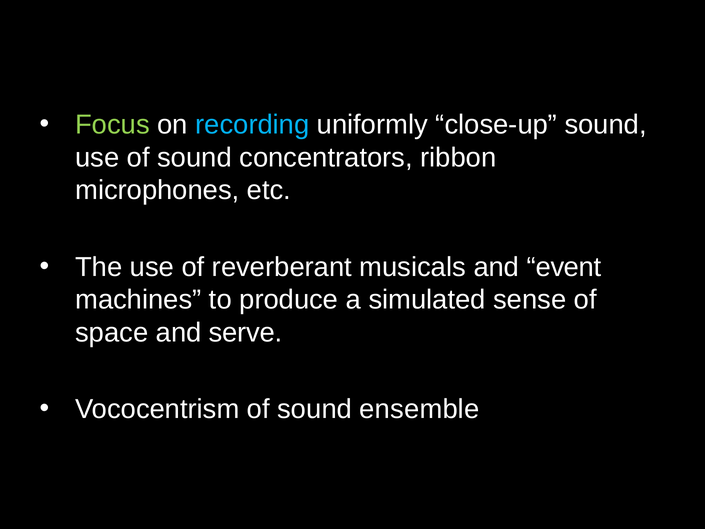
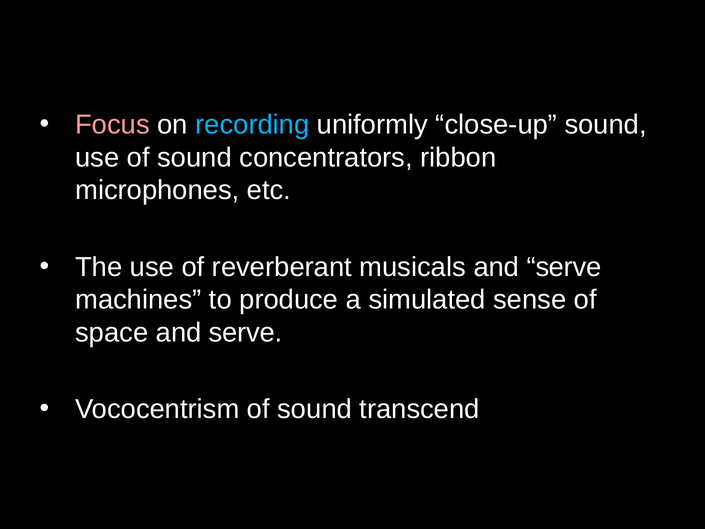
Focus colour: light green -> pink (112, 125)
event: event -> serve (564, 267)
ensemble: ensemble -> transcend (420, 409)
